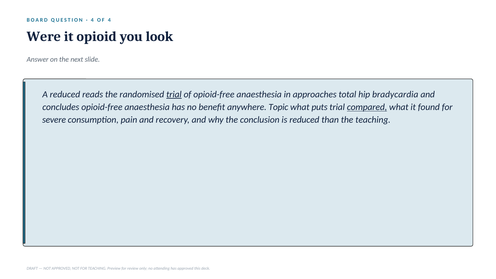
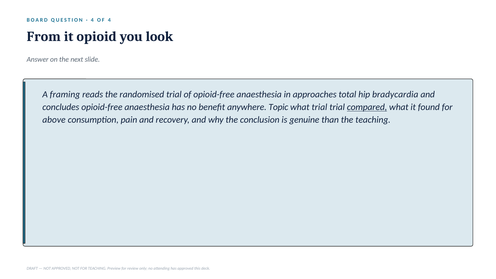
Were: Were -> From (44, 36)
A reduced: reduced -> framing (65, 94)
trial underline: present -> none (174, 94)
what puts: puts -> trial (319, 107)
severe: severe -> above (54, 120)
is reduced: reduced -> genuine (304, 120)
